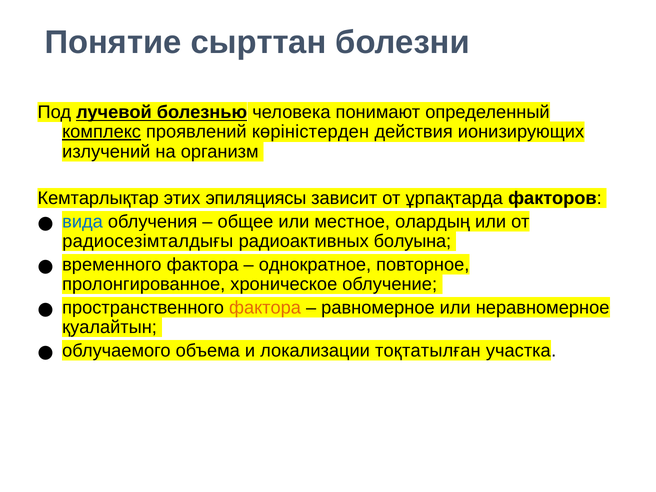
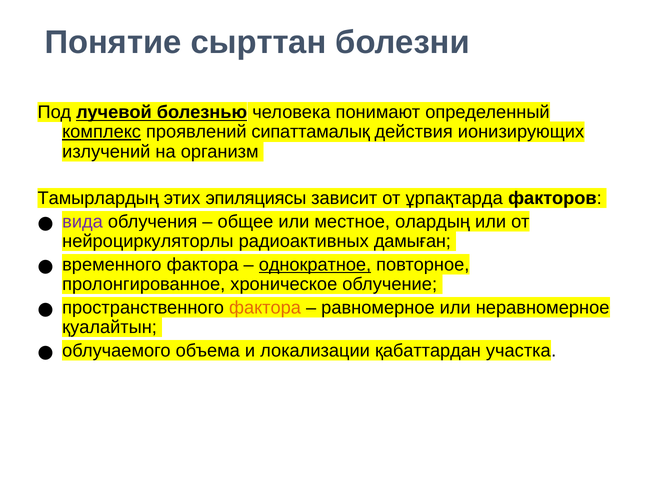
көріністерден: көріністерден -> сипаттамалық (311, 132)
Кемтарлықтар: Кемтарлықтар -> Тамырлардың (98, 198)
вида colour: blue -> purple (83, 222)
радиосезімталдығы: радиосезімталдығы -> нейроциркуляторлы (148, 241)
болуына: болуына -> дамыған (412, 241)
однократное underline: none -> present (315, 265)
тоқтатылған: тоқтатылған -> қабаттардан (428, 351)
